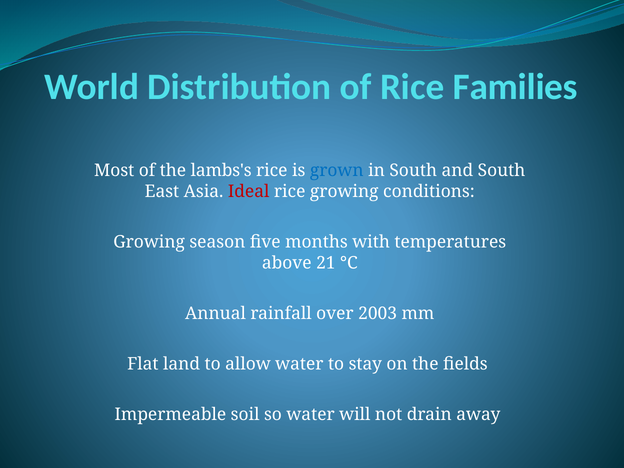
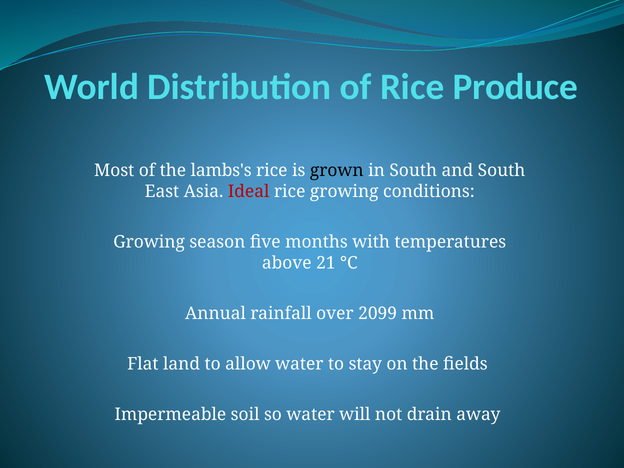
Families: Families -> Produce (515, 87)
grown colour: blue -> black (337, 171)
2003: 2003 -> 2099 (378, 314)
